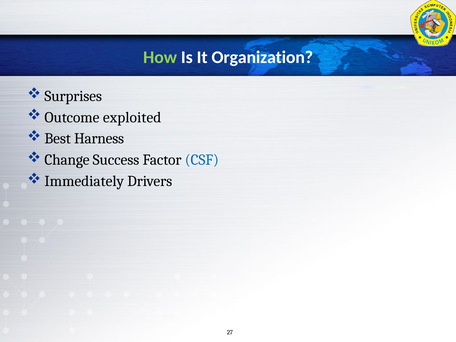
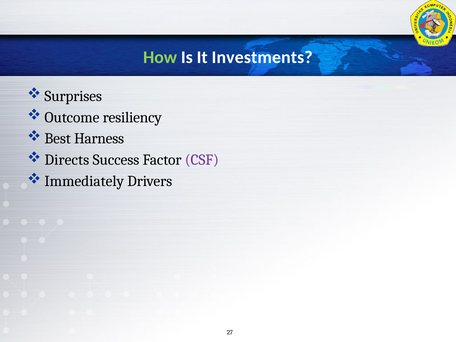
Organization: Organization -> Investments (262, 57)
exploited: exploited -> resiliency (132, 117)
Change: Change -> Directs (67, 160)
CSF colour: blue -> purple (202, 160)
